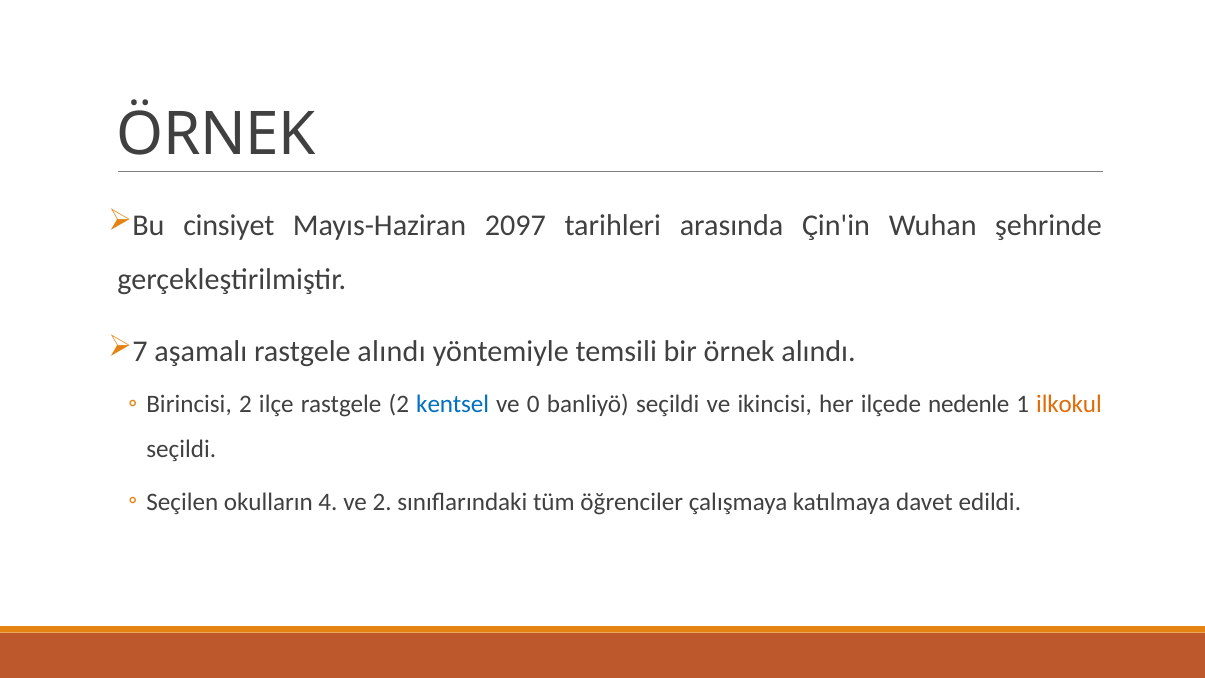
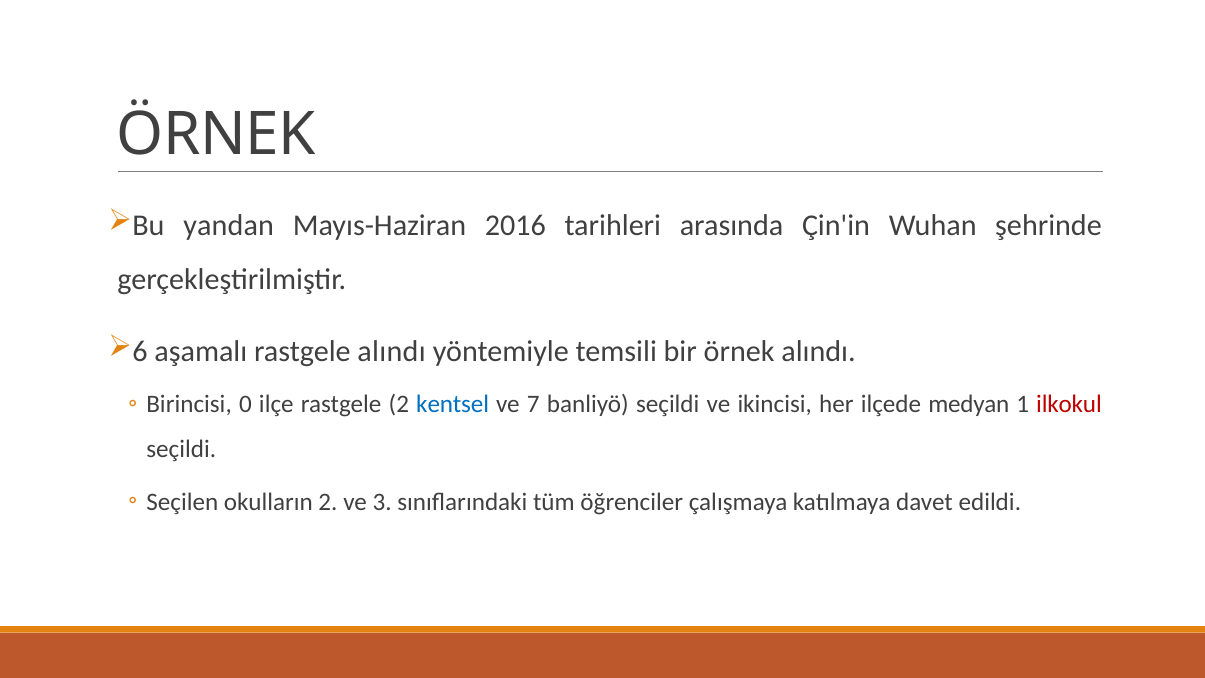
cinsiyet: cinsiyet -> yandan (229, 225)
2097: 2097 -> 2016 (515, 225)
7: 7 -> 6 (140, 351)
Birincisi 2: 2 -> 0 (245, 404)
0: 0 -> 7 (533, 404)
nedenle: nedenle -> medyan (969, 404)
ilkokul colour: orange -> red (1069, 404)
okulların 4: 4 -> 2 (328, 502)
ve 2: 2 -> 3 (382, 502)
